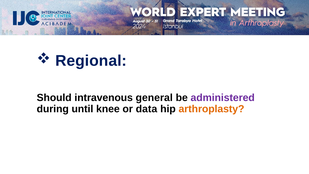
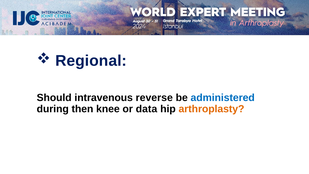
general: general -> reverse (154, 98)
administered colour: purple -> blue (223, 98)
until: until -> then (82, 109)
